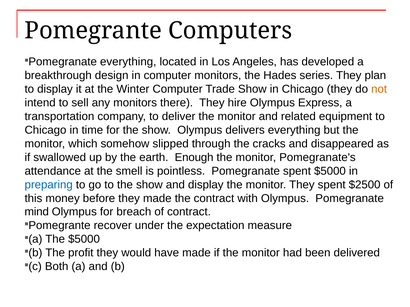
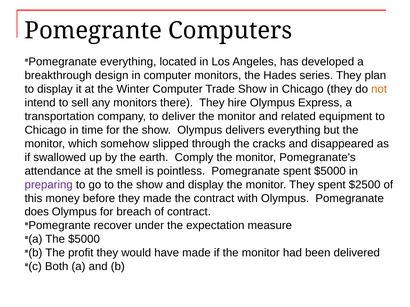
Enough: Enough -> Comply (194, 158)
preparing colour: blue -> purple (49, 185)
mind: mind -> does (37, 212)
